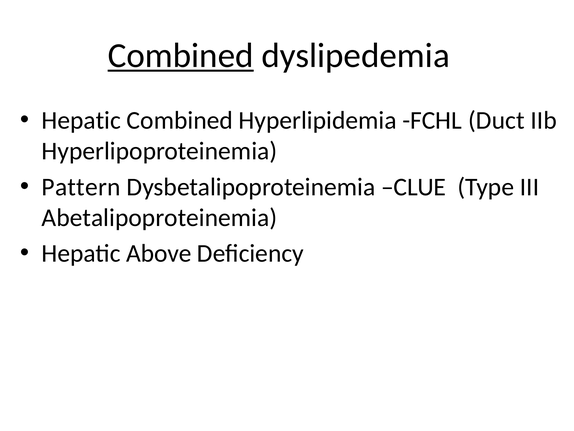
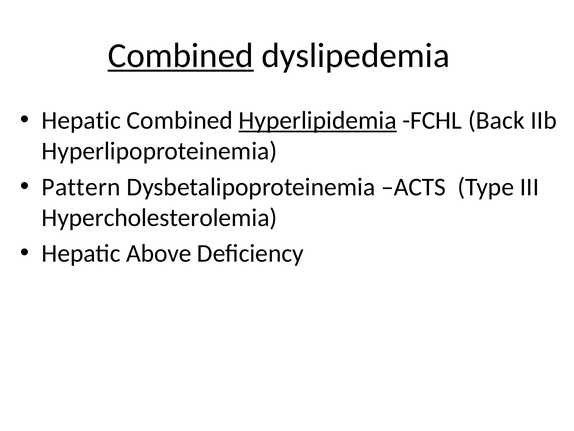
Hyperlipidemia underline: none -> present (318, 120)
Duct: Duct -> Back (496, 120)
CLUE: CLUE -> ACTS (414, 187)
Abetalipoproteinemia: Abetalipoproteinemia -> Hypercholesterolemia (159, 217)
